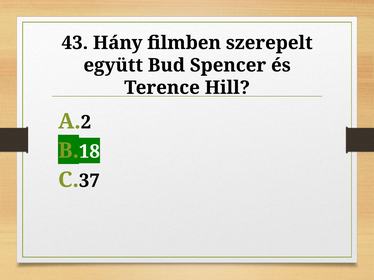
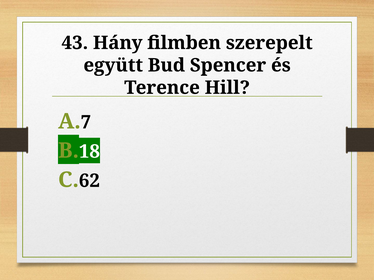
2: 2 -> 7 (86, 122)
37: 37 -> 62 (89, 181)
